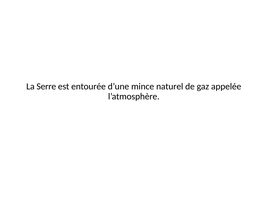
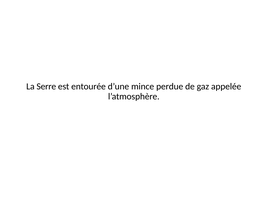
naturel: naturel -> perdue (170, 87)
